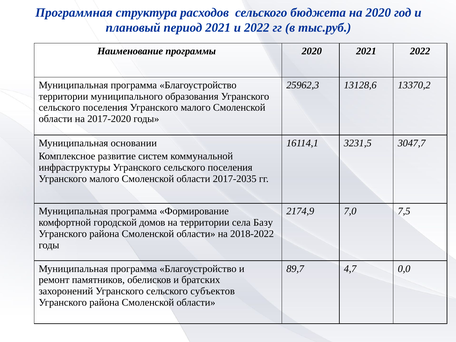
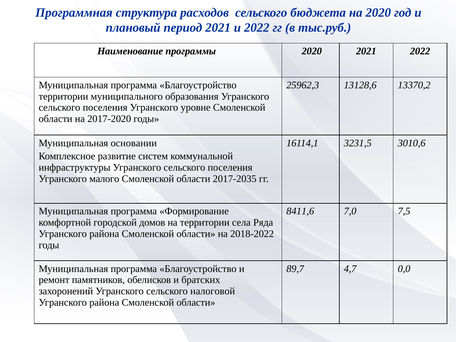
малого: малого -> уровне (196, 108)
3047,7: 3047,7 -> 3010,6 (412, 143)
2174,9: 2174,9 -> 8411,6 (300, 211)
Базу: Базу -> Ряда (263, 223)
субъектов: субъектов -> налоговой (213, 291)
